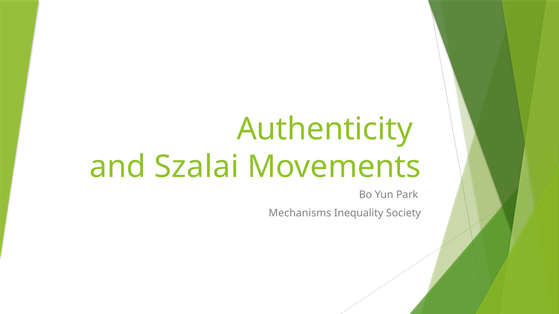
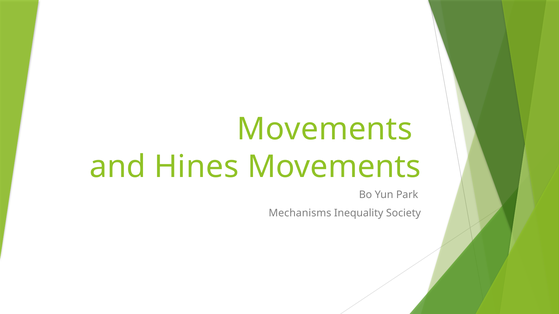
Authenticity: Authenticity -> Movements (325, 129)
Szalai: Szalai -> Hines (196, 167)
